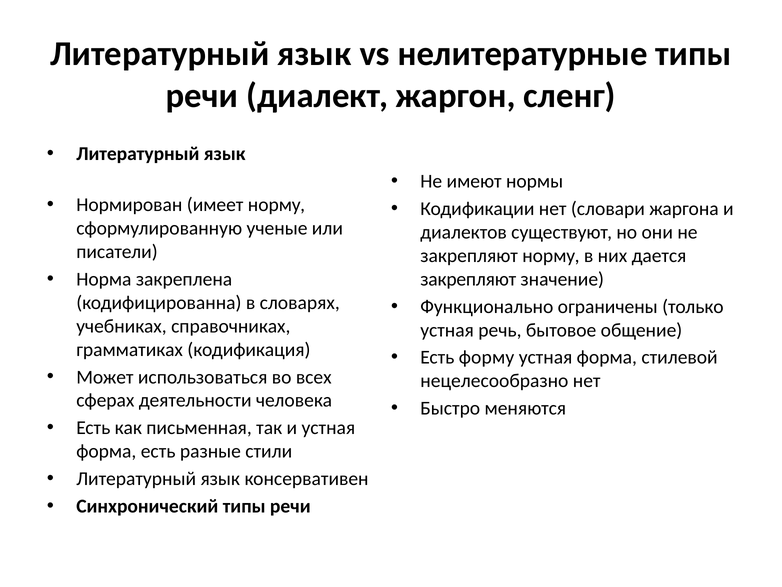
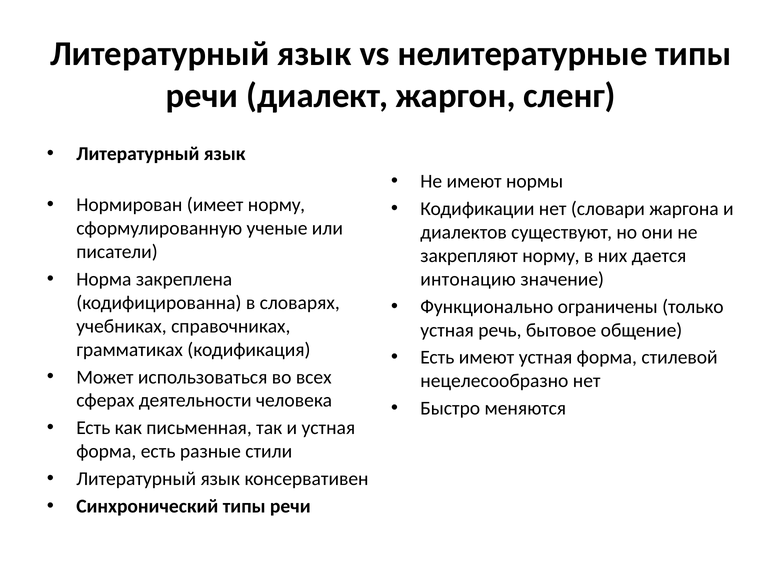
закрепляют: закрепляют -> интонацию (468, 279)
Есть форму: форму -> имеют (487, 357)
